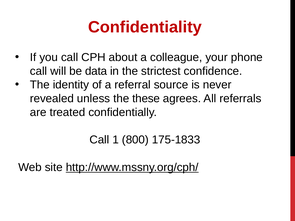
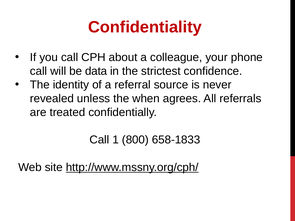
these: these -> when (146, 99)
175-1833: 175-1833 -> 658-1833 (176, 140)
